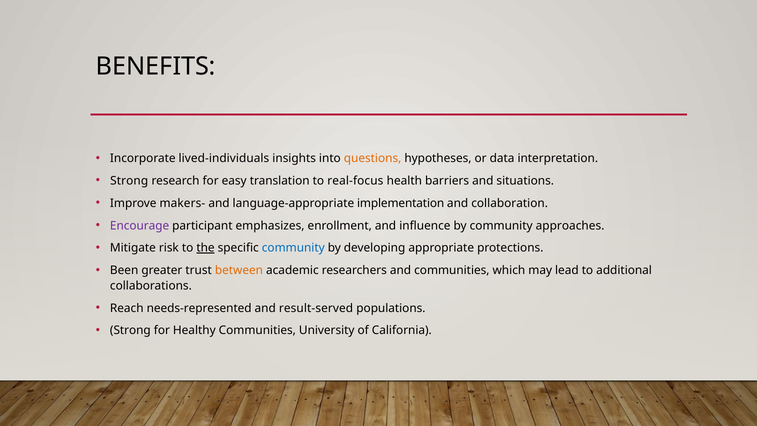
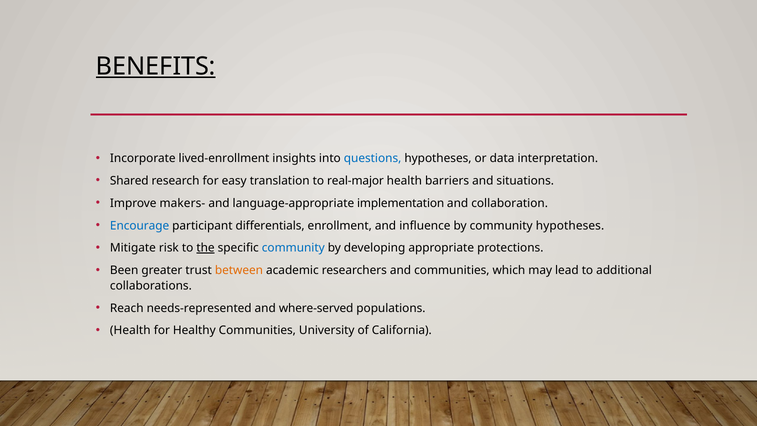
BENEFITS underline: none -> present (156, 66)
lived-individuals: lived-individuals -> lived-enrollment (224, 158)
questions colour: orange -> blue (373, 158)
Strong: Strong -> Shared (129, 181)
real-focus: real-focus -> real-major (355, 181)
Encourage colour: purple -> blue (140, 225)
emphasizes: emphasizes -> differentials (270, 225)
community approaches: approaches -> hypotheses (570, 225)
result-served: result-served -> where-served (316, 308)
Strong: Strong -> Health (130, 330)
